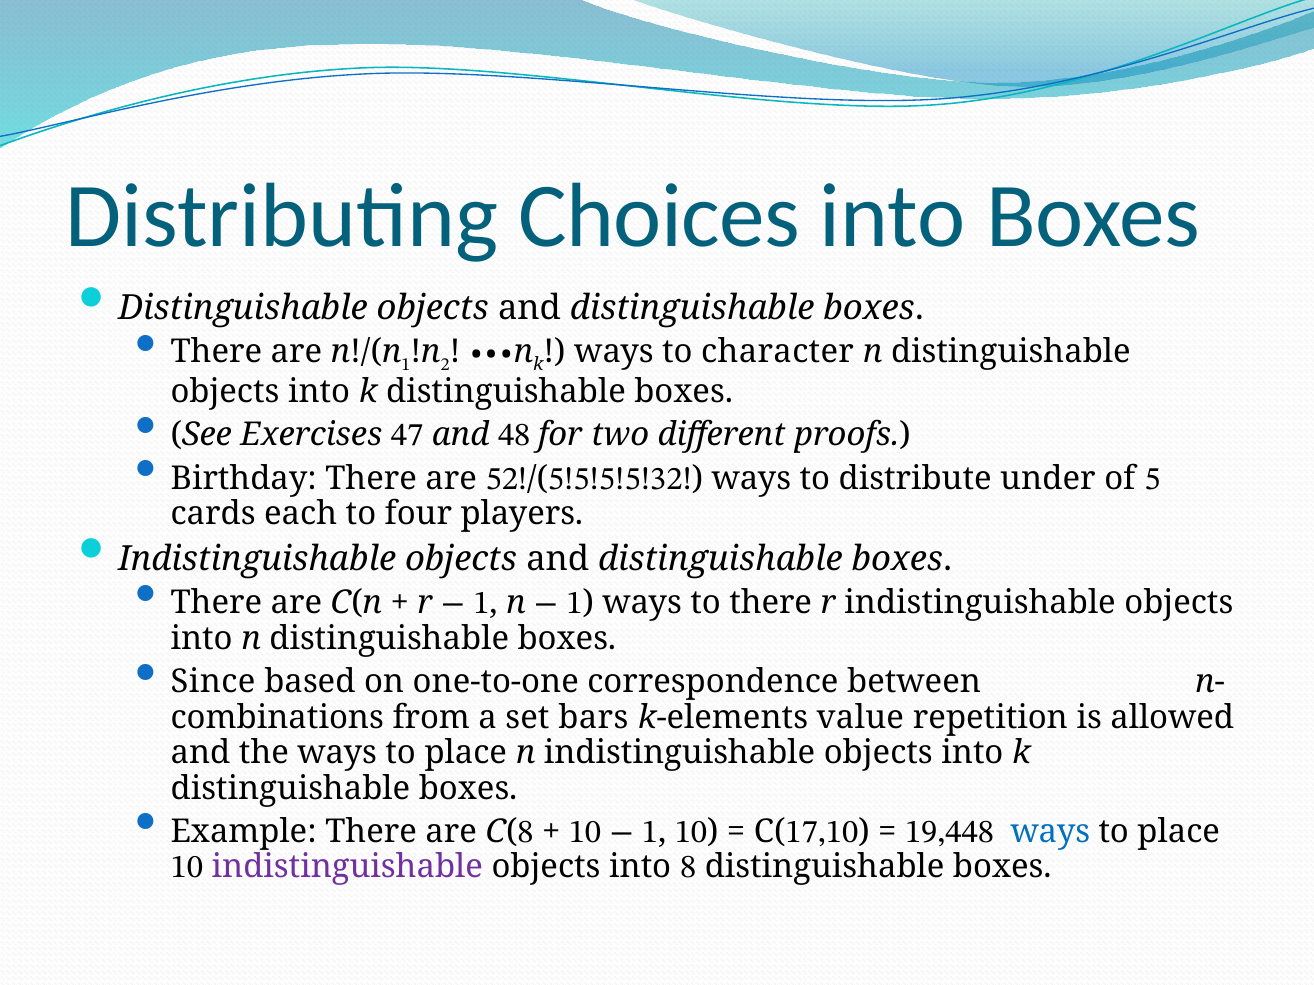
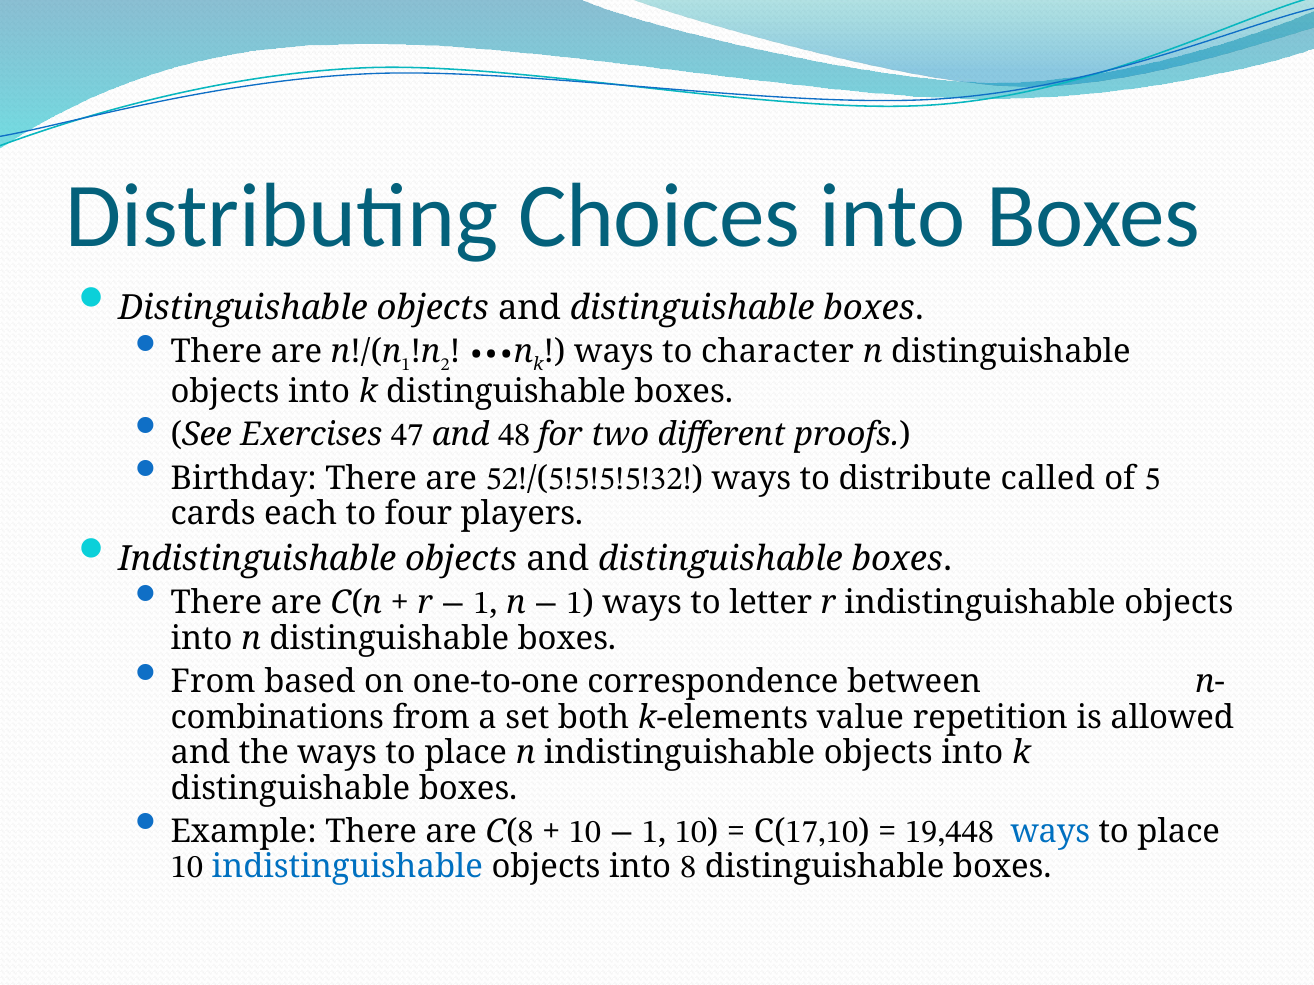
under: under -> called (1048, 478)
to there: there -> letter (771, 603)
Since: Since -> From (213, 682)
bars: bars -> both (594, 718)
indistinguishable colour: purple -> blue (347, 867)
